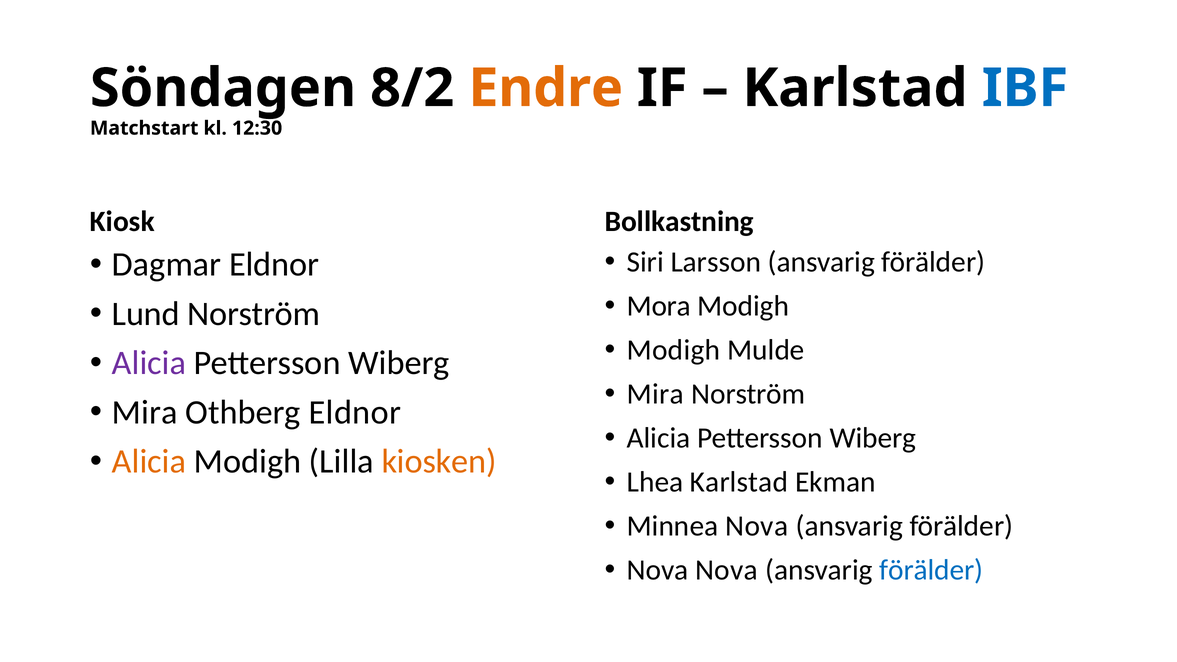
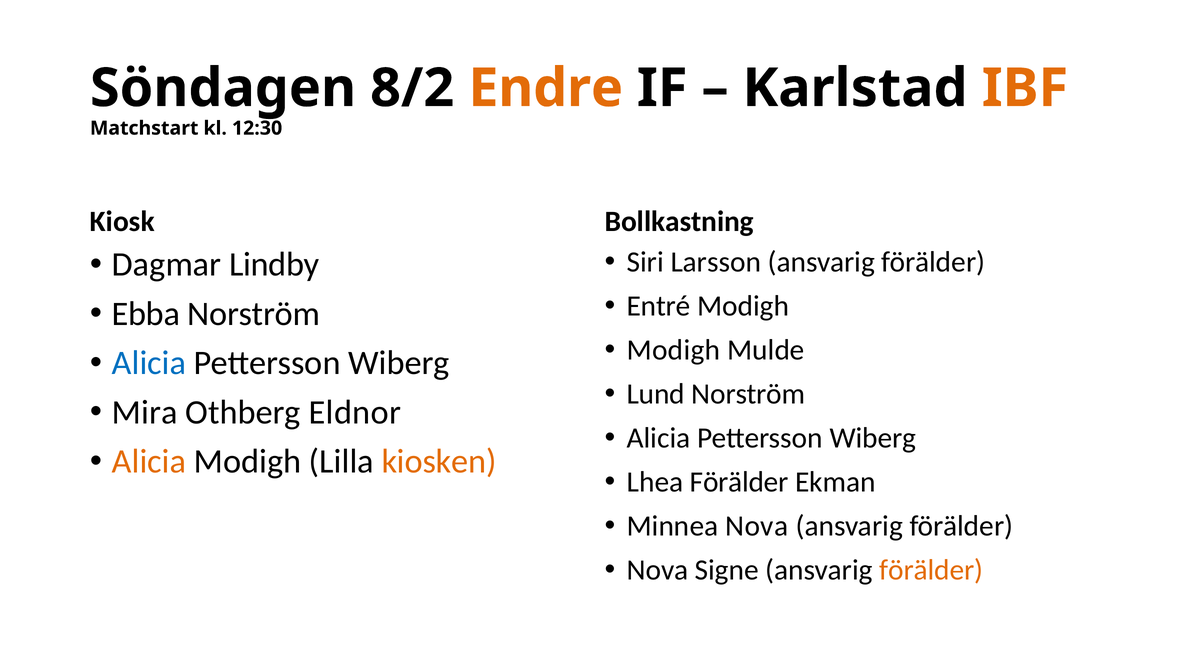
IBF colour: blue -> orange (1025, 88)
Dagmar Eldnor: Eldnor -> Lindby (274, 265)
Mora: Mora -> Entré (659, 306)
Lund: Lund -> Ebba (146, 314)
Alicia colour: purple -> blue (149, 363)
Mira: Mira -> Lund (656, 394)
Lhea Karlstad: Karlstad -> Förälder (739, 482)
Nova Nova: Nova -> Signe (727, 570)
förälder colour: blue -> orange (931, 570)
